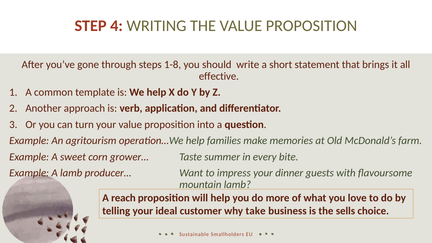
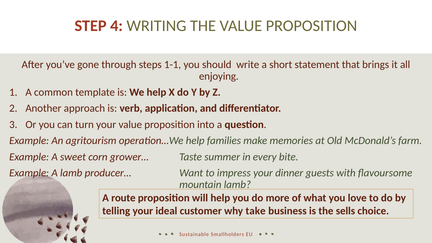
1-8: 1-8 -> 1-1 (173, 64)
effective: effective -> enjoying (219, 76)
reach: reach -> route (123, 198)
